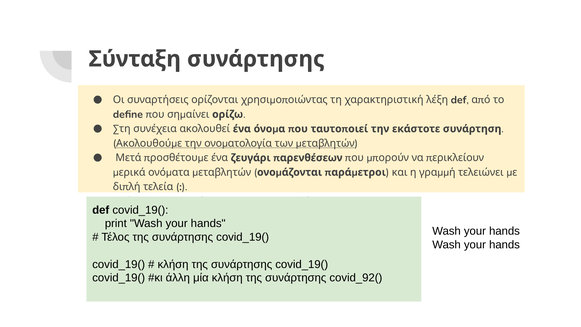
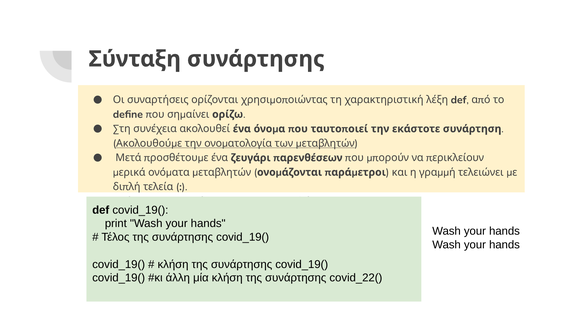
covid_92(: covid_92( -> covid_22( (356, 278)
